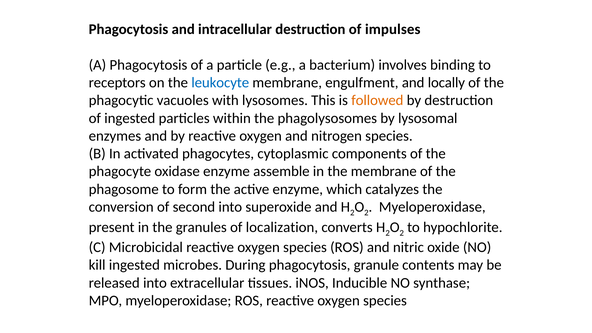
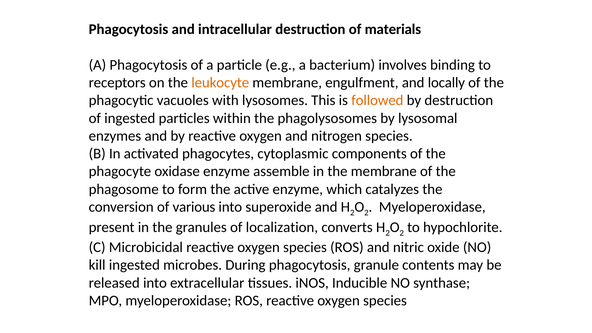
impulses: impulses -> materials (393, 29)
leukocyte colour: blue -> orange (220, 83)
second: second -> various (194, 207)
